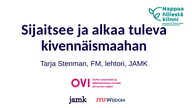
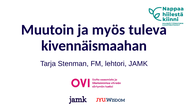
Sijaitsee: Sijaitsee -> Muutoin (48, 30)
alkaa: alkaa -> myös (108, 30)
